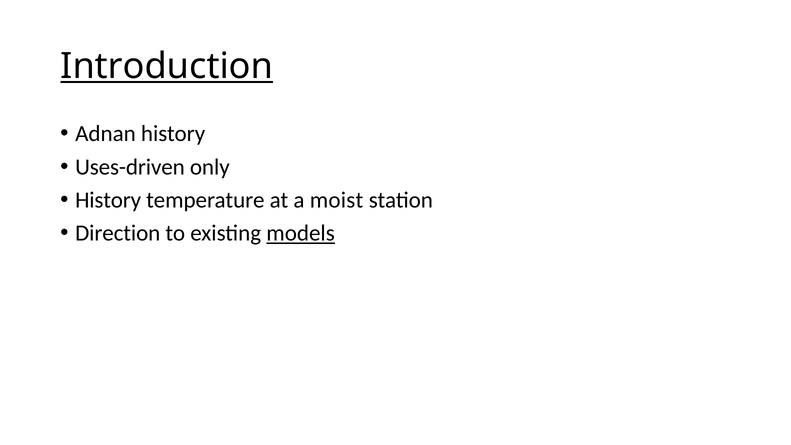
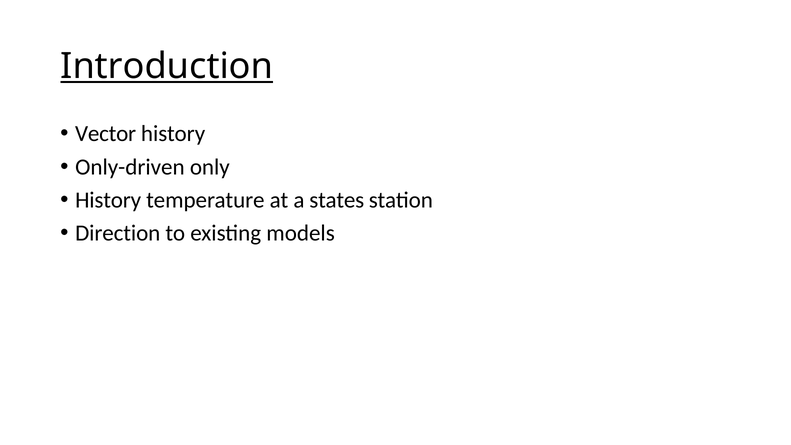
Adnan: Adnan -> Vector (106, 134)
Uses-driven: Uses-driven -> Only-driven (130, 167)
moist: moist -> states (337, 200)
models underline: present -> none (301, 233)
